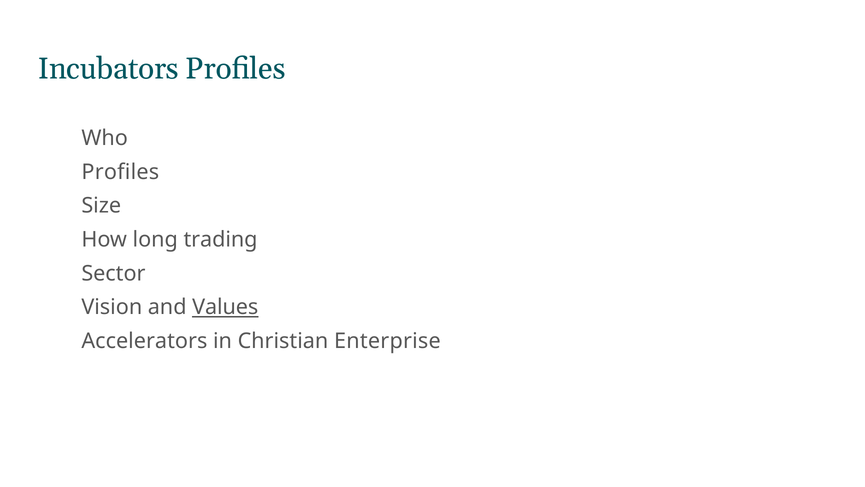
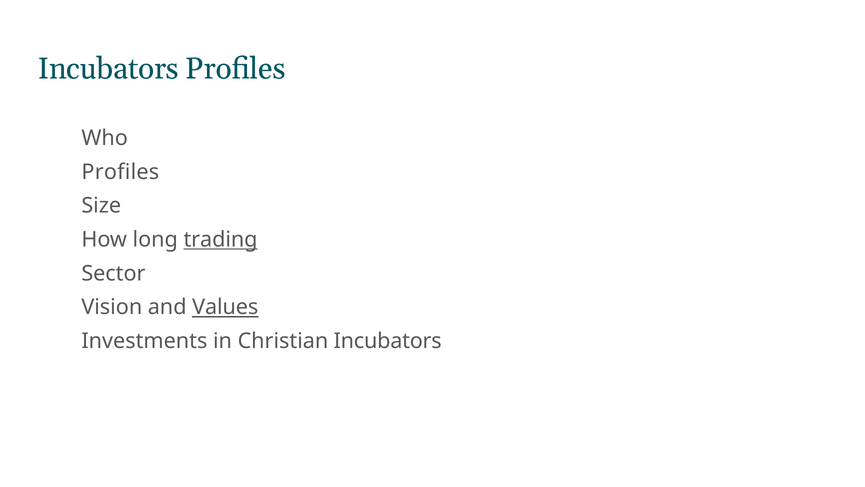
trading underline: none -> present (221, 239)
Accelerators: Accelerators -> Investments (144, 341)
Christian Enterprise: Enterprise -> Incubators (388, 341)
